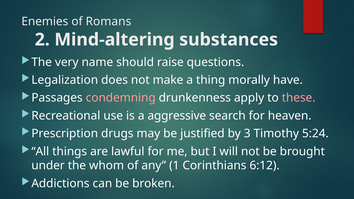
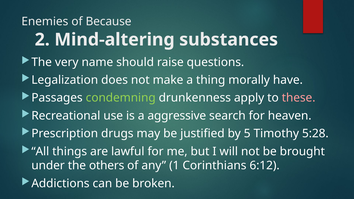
Romans: Romans -> Because (109, 22)
condemning colour: pink -> light green (121, 98)
3: 3 -> 5 (247, 134)
5:24: 5:24 -> 5:28 (315, 134)
whom: whom -> others (107, 166)
